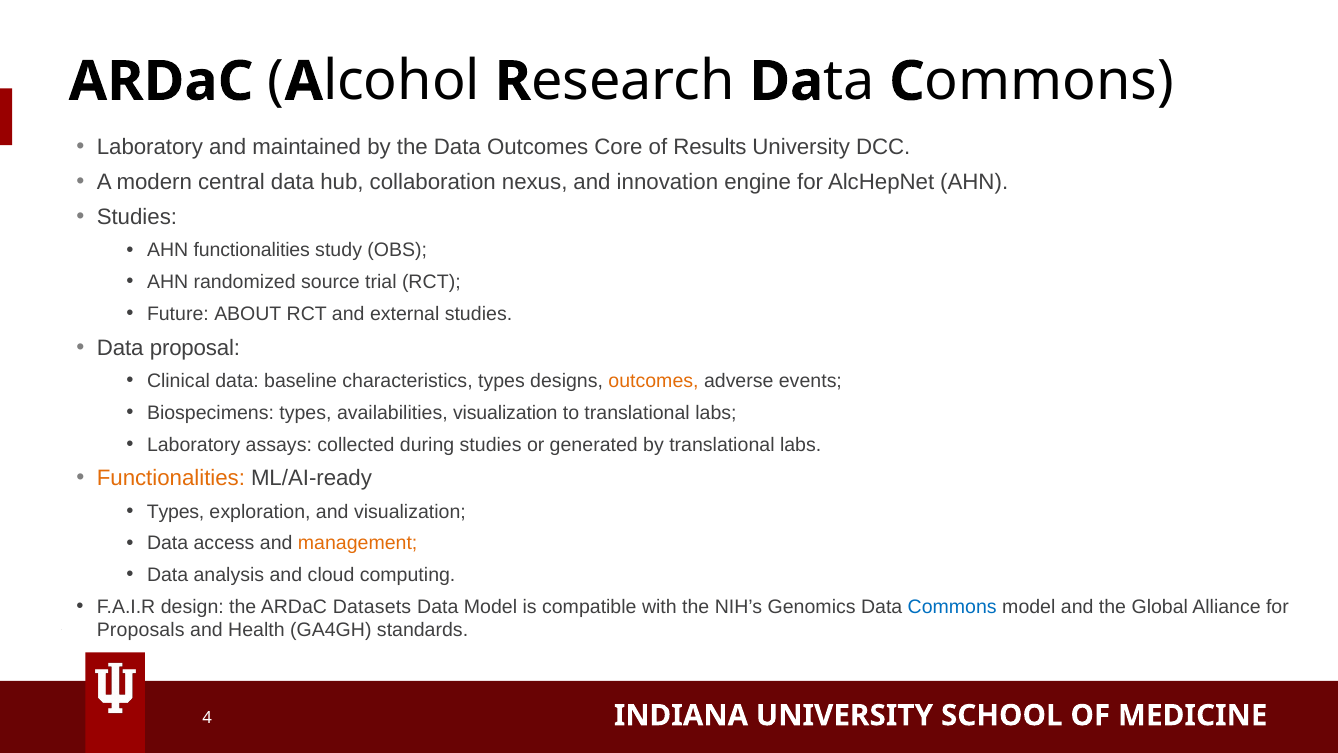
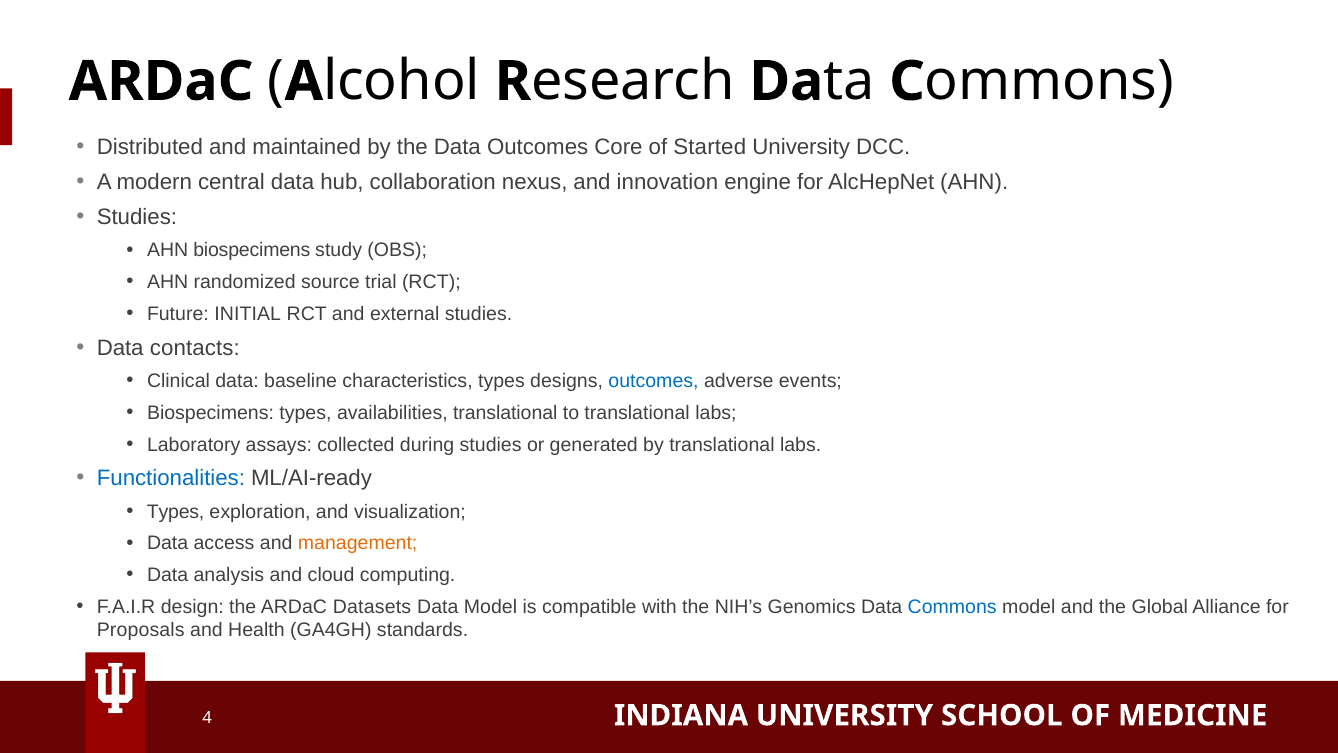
Laboratory: Laboratory -> Distributed (150, 147)
Results: Results -> Started (710, 147)
AHN functionalities: functionalities -> biospecimens (252, 250)
ABOUT: ABOUT -> INITIAL (248, 314)
proposal: proposal -> contacts (195, 348)
outcomes colour: orange -> blue (653, 381)
availabilities visualization: visualization -> translational (505, 413)
Functionalities colour: orange -> blue (171, 478)
